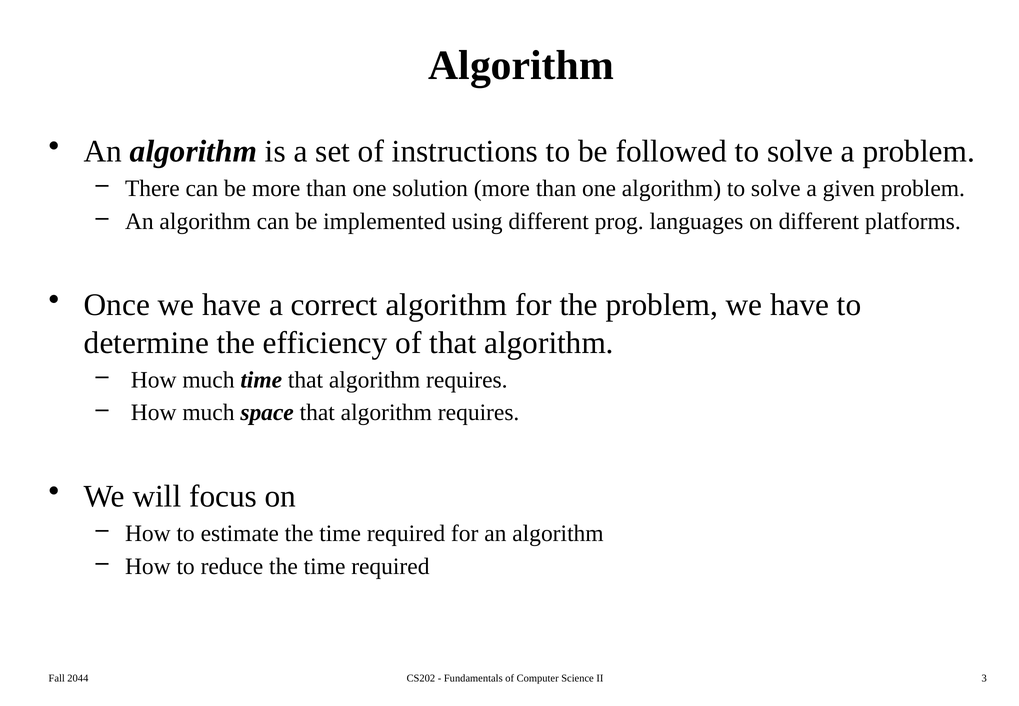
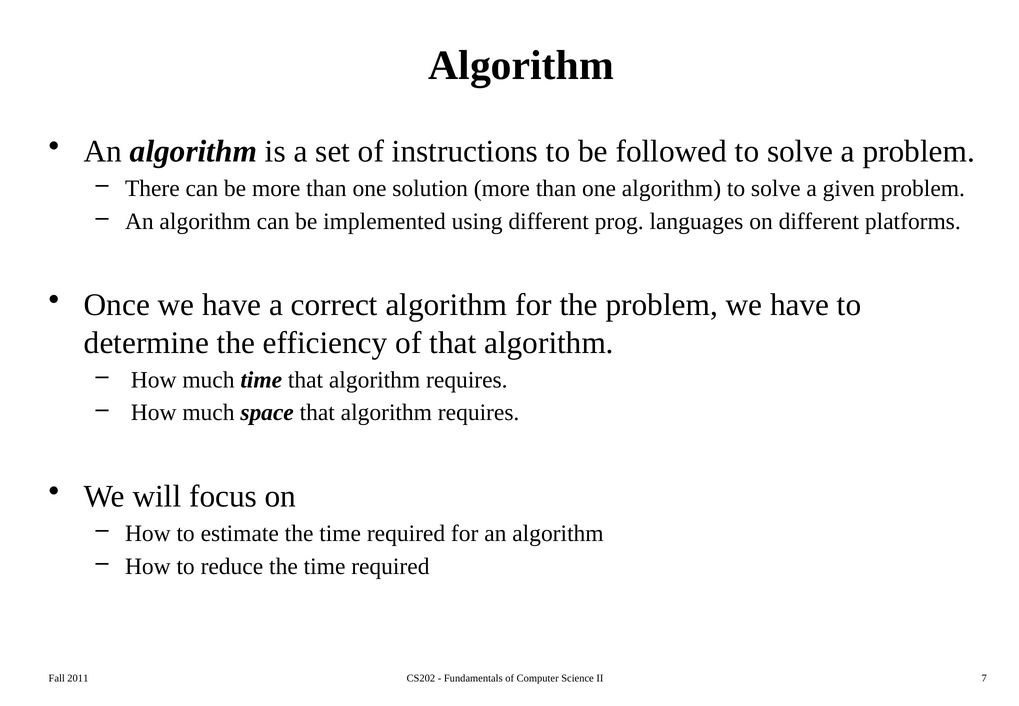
2044: 2044 -> 2011 (78, 678)
3: 3 -> 7 (984, 678)
